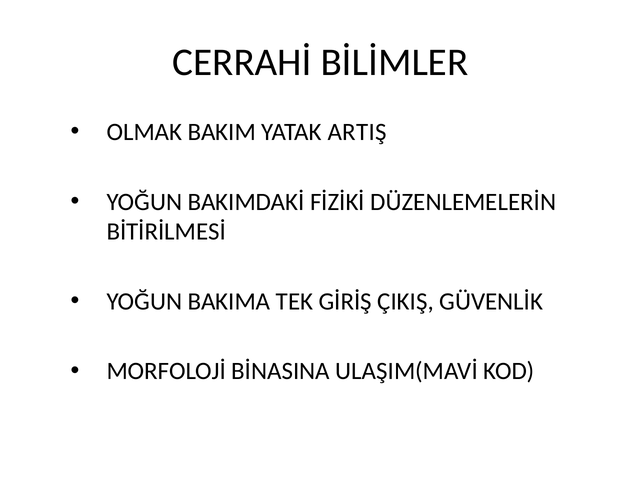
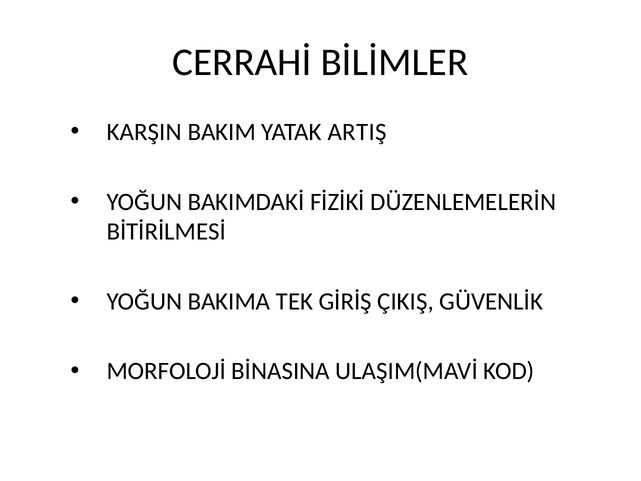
OLMAK: OLMAK -> KARŞIN (144, 132)
